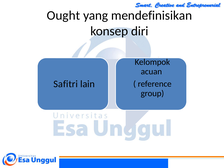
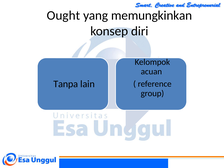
mendefinisikan: mendefinisikan -> memungkinkan (152, 15)
Safitri: Safitri -> Tanpa (66, 84)
